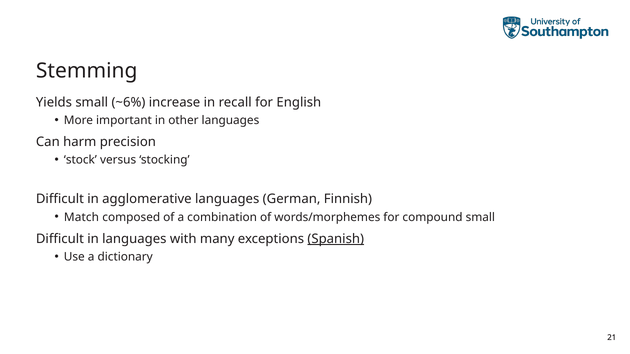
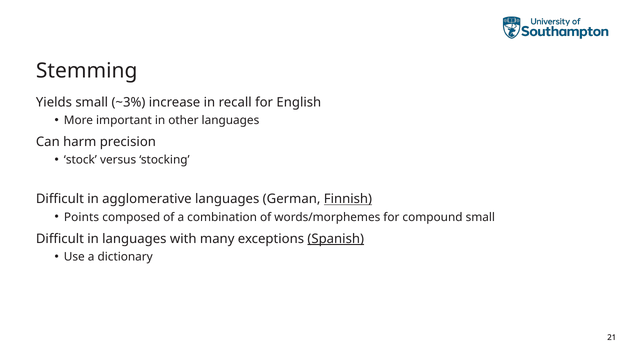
~6%: ~6% -> ~3% (128, 102)
Finnish underline: none -> present (348, 199)
Match: Match -> Points (82, 217)
